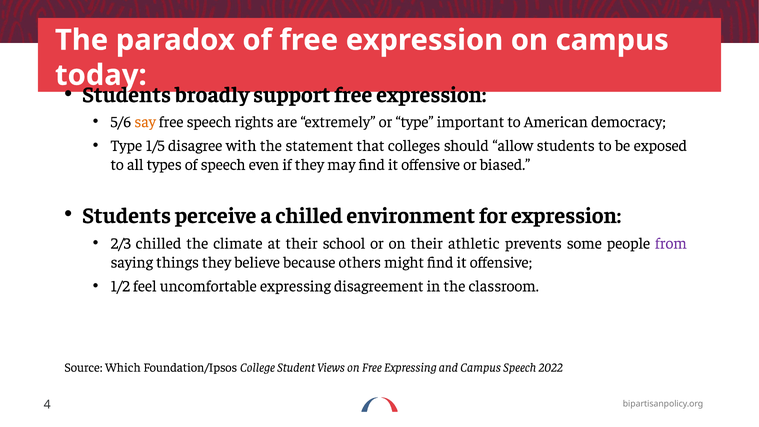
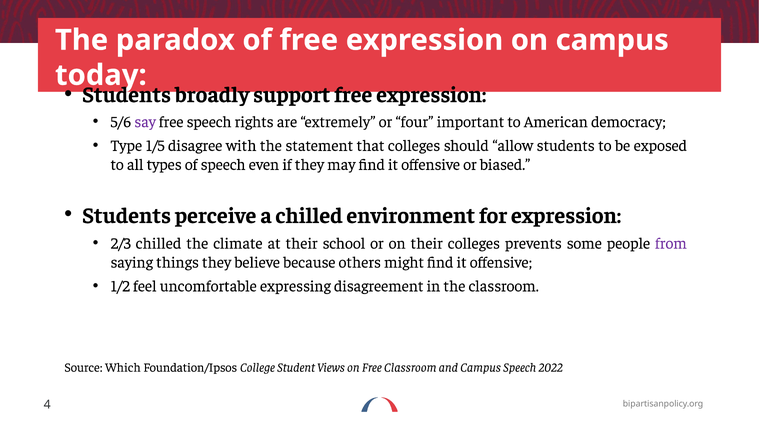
say colour: orange -> purple (145, 122)
or type: type -> four (414, 122)
their athletic: athletic -> colleges (474, 243)
Free Expressing: Expressing -> Classroom (410, 368)
